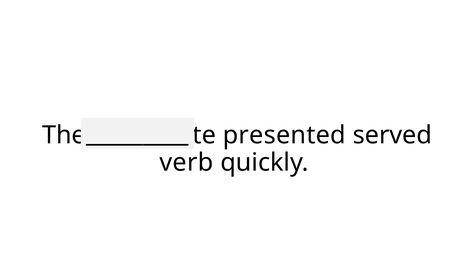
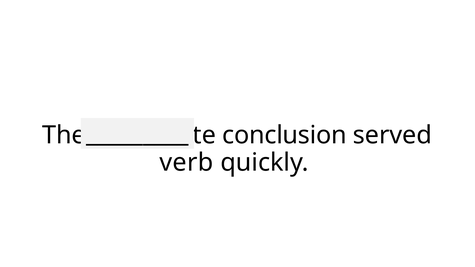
presented: presented -> conclusion (285, 135)
